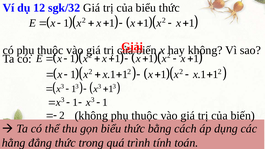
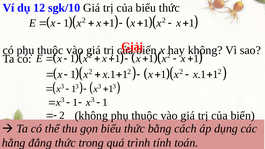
sgk/32: sgk/32 -> sgk/10 (64, 8)
